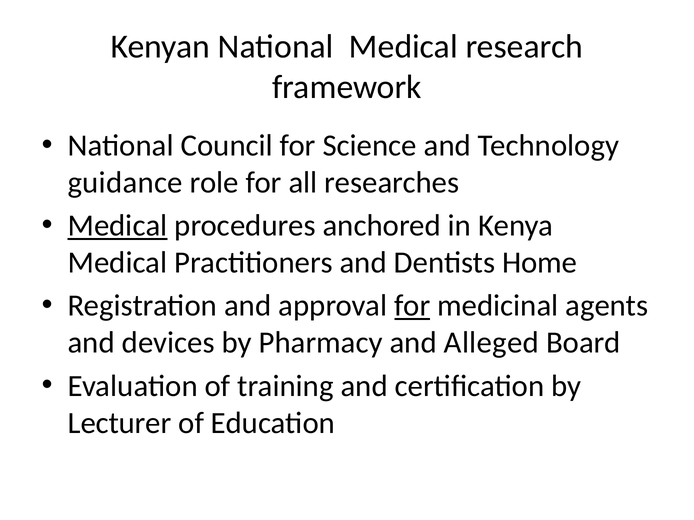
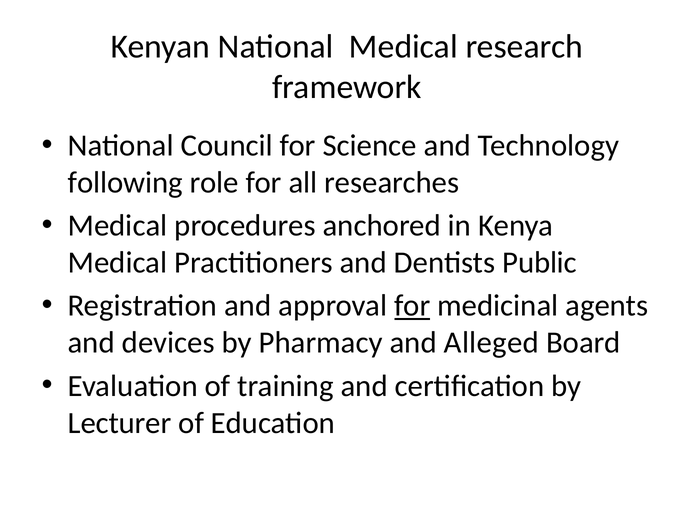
guidance: guidance -> following (125, 183)
Medical underline: present -> none (118, 226)
Home: Home -> Public (540, 263)
